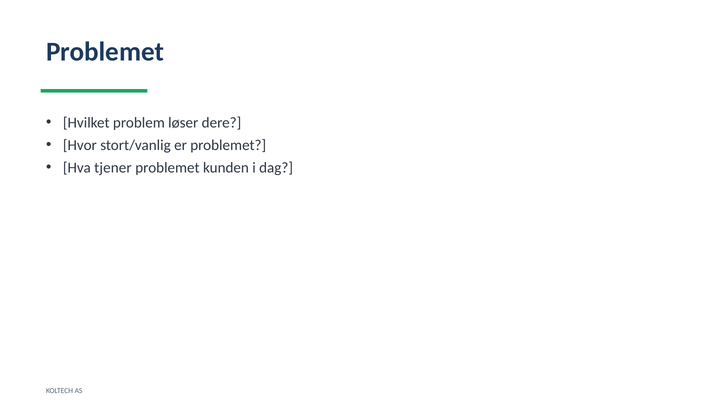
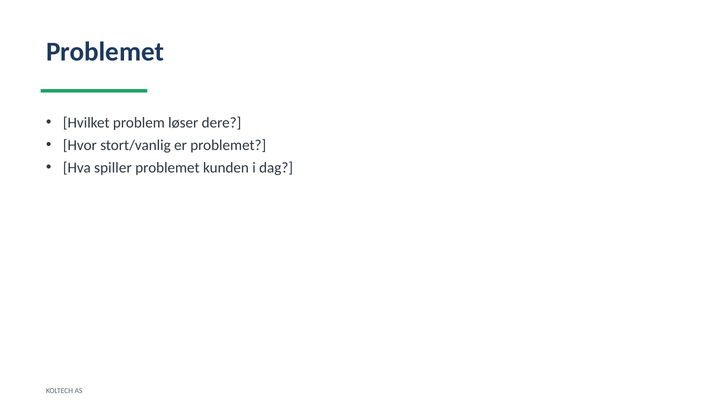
tjener: tjener -> spiller (113, 168)
